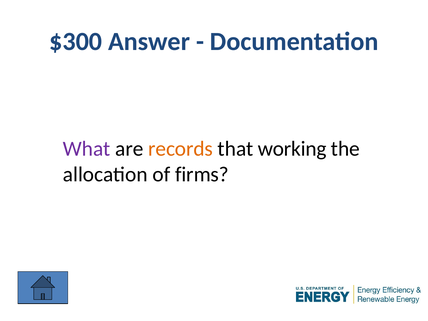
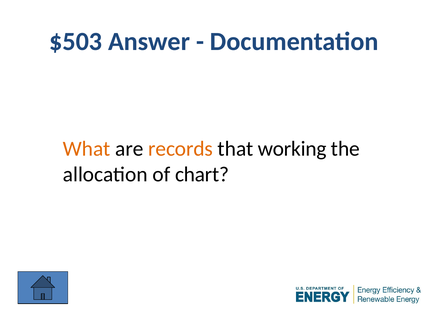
$300: $300 -> $503 (76, 41)
What colour: purple -> orange (87, 149)
firms: firms -> chart (202, 175)
